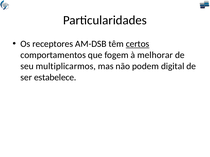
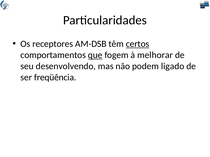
que underline: none -> present (95, 55)
multiplicarmos: multiplicarmos -> desenvolvendo (66, 66)
digital: digital -> ligado (173, 66)
estabelece: estabelece -> freqüência (55, 78)
